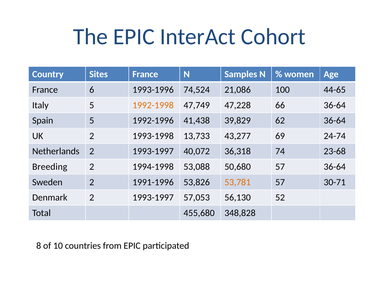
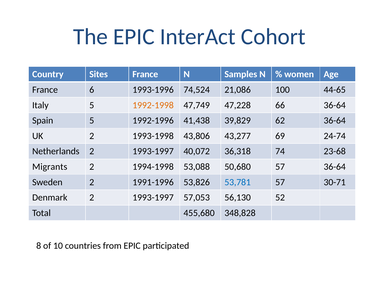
13,733: 13,733 -> 43,806 (197, 136)
Breeding: Breeding -> Migrants (50, 166)
53,781 colour: orange -> blue (238, 182)
